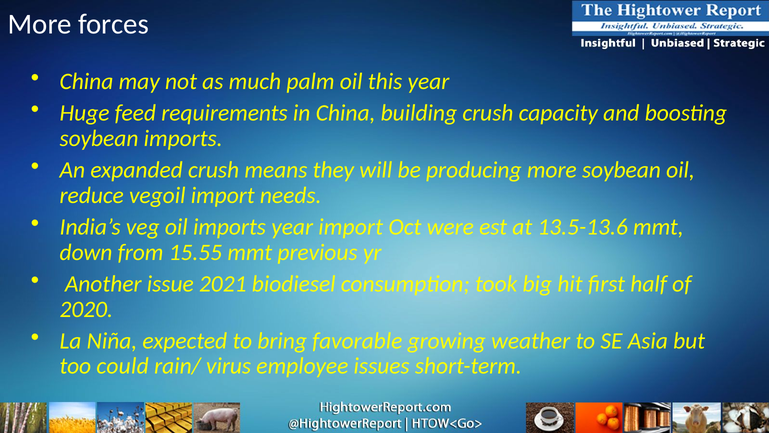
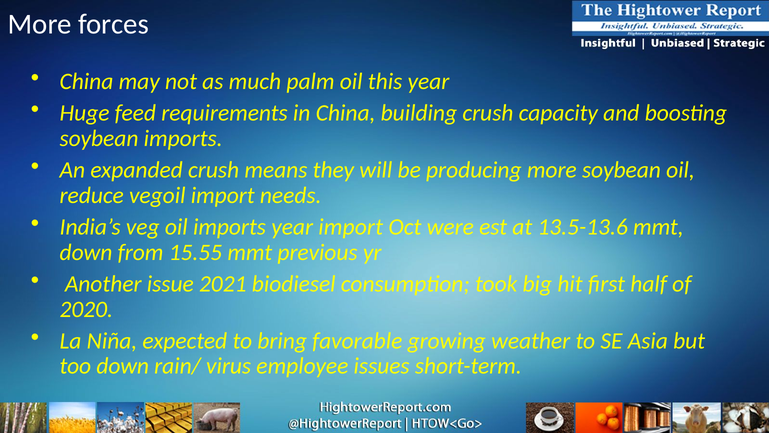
too could: could -> down (123, 366)
